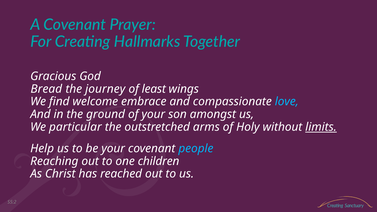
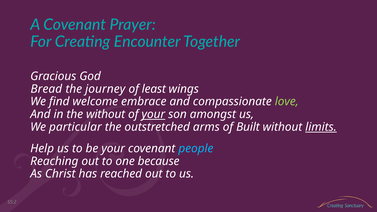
Hallmarks: Hallmarks -> Encounter (147, 42)
love colour: light blue -> light green (287, 102)
the ground: ground -> without (106, 114)
your underline: none -> present (153, 114)
Holy: Holy -> Built (248, 127)
children: children -> because (159, 161)
